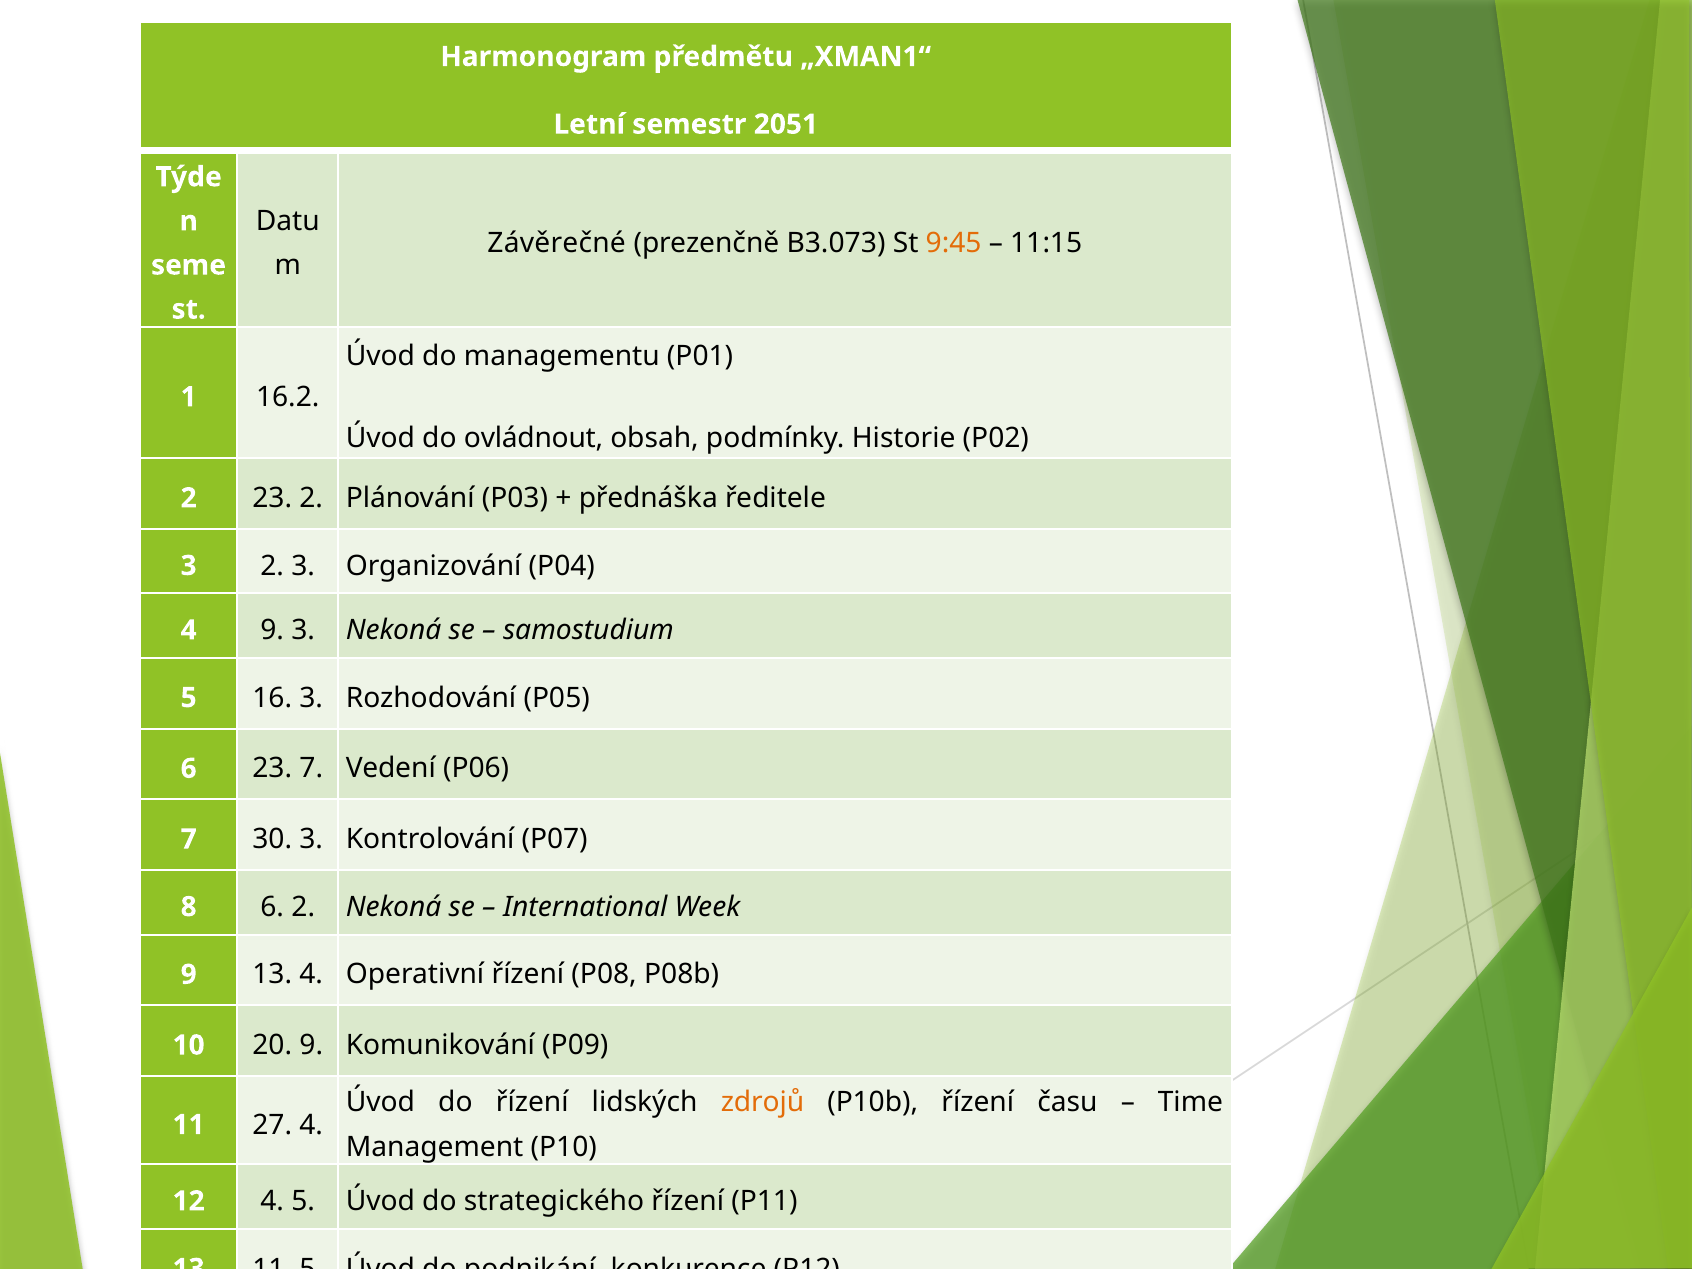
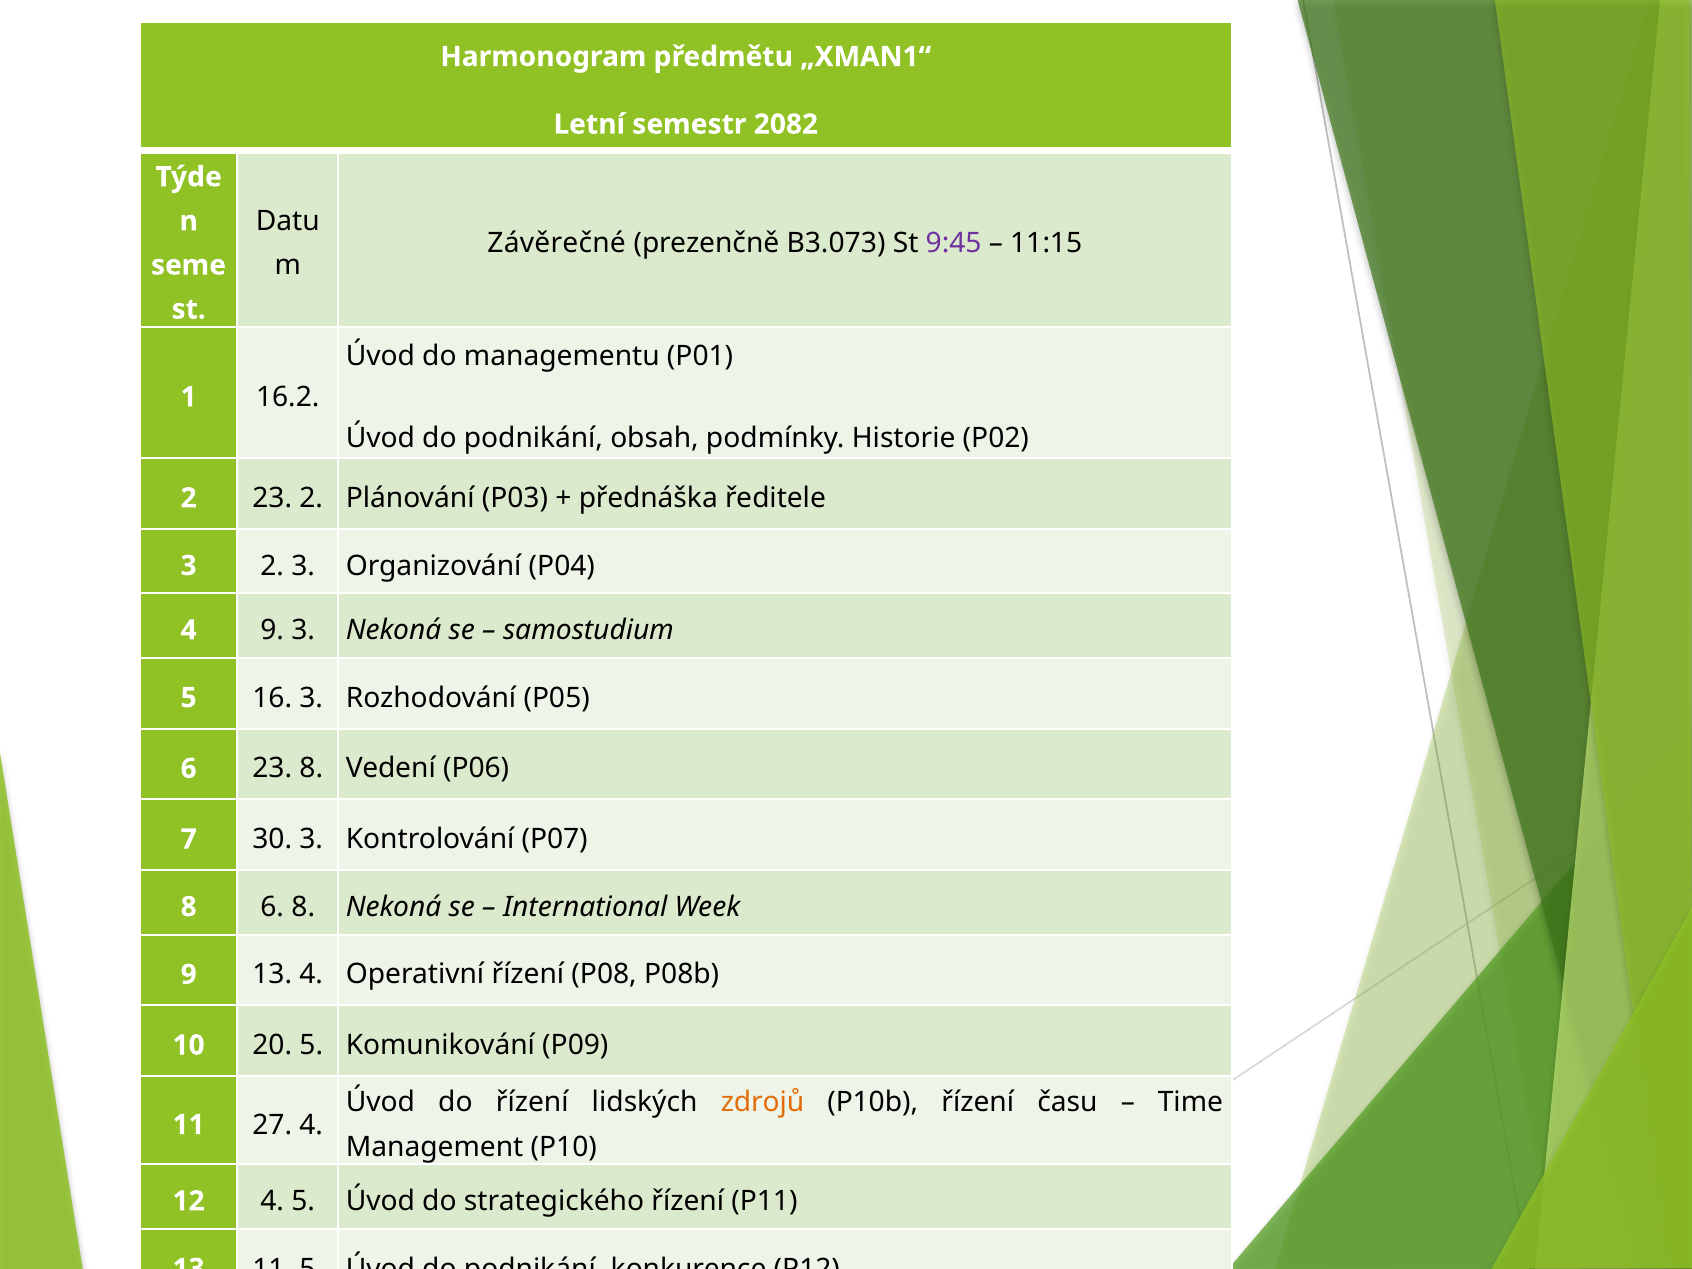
2051: 2051 -> 2082 (786, 124)
9:45 colour: orange -> purple (954, 243)
ovládnout: ovládnout -> podnikání (533, 438)
23 7: 7 -> 8 (311, 769)
6 2: 2 -> 8 (303, 907)
20 9: 9 -> 5 (311, 1045)
